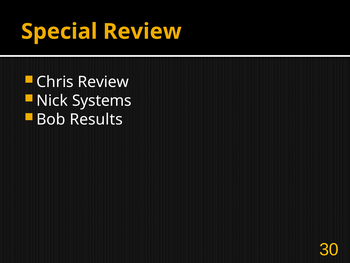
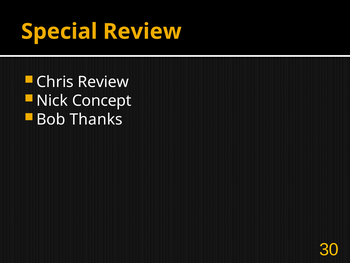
Systems: Systems -> Concept (102, 101)
Results: Results -> Thanks (96, 119)
